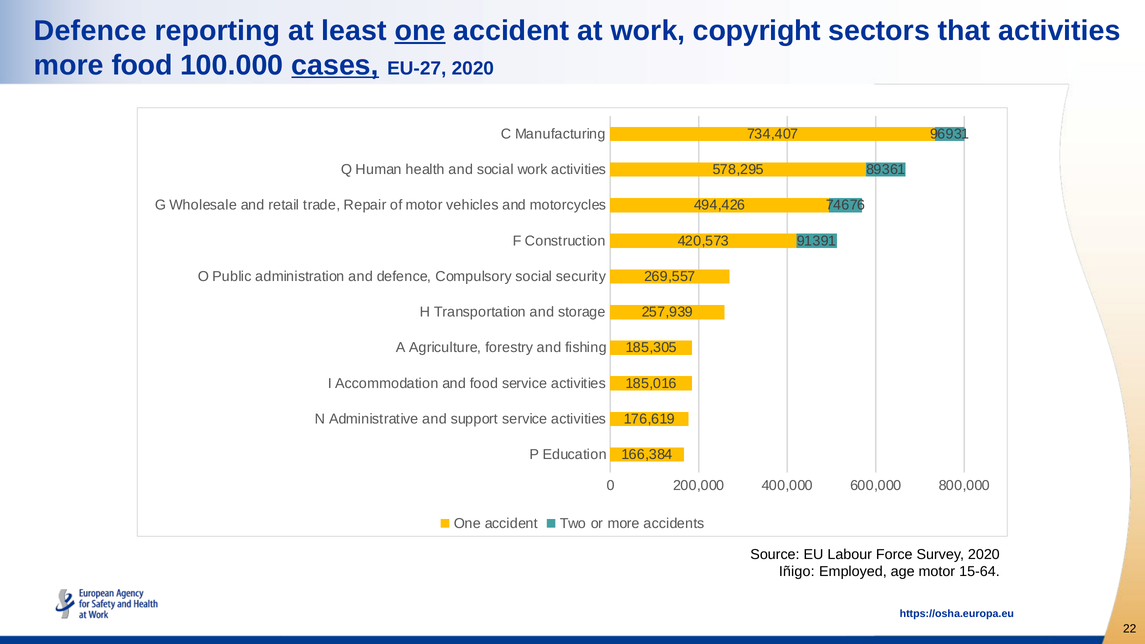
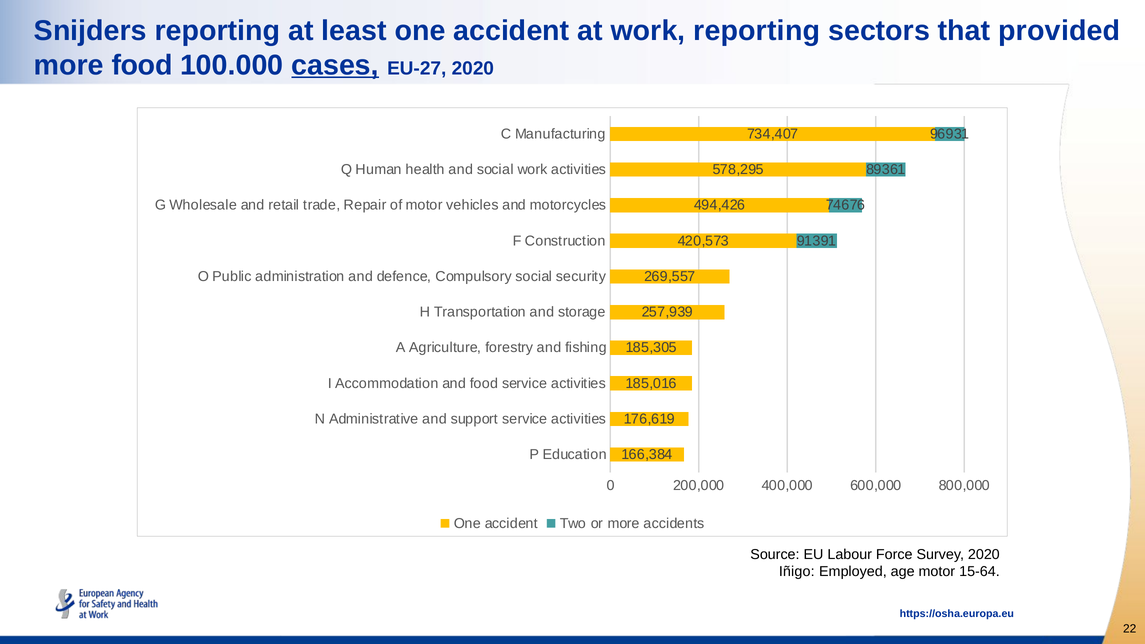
Defence: Defence -> Snijders (90, 31)
one underline: present -> none (420, 31)
work copyright: copyright -> reporting (757, 31)
that activities: activities -> provided (1059, 31)
